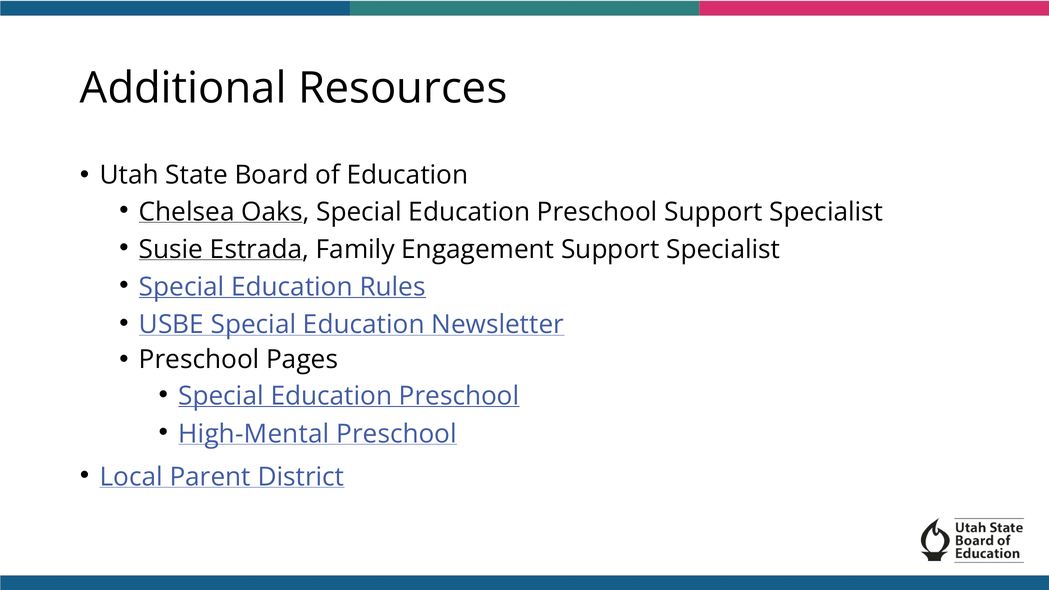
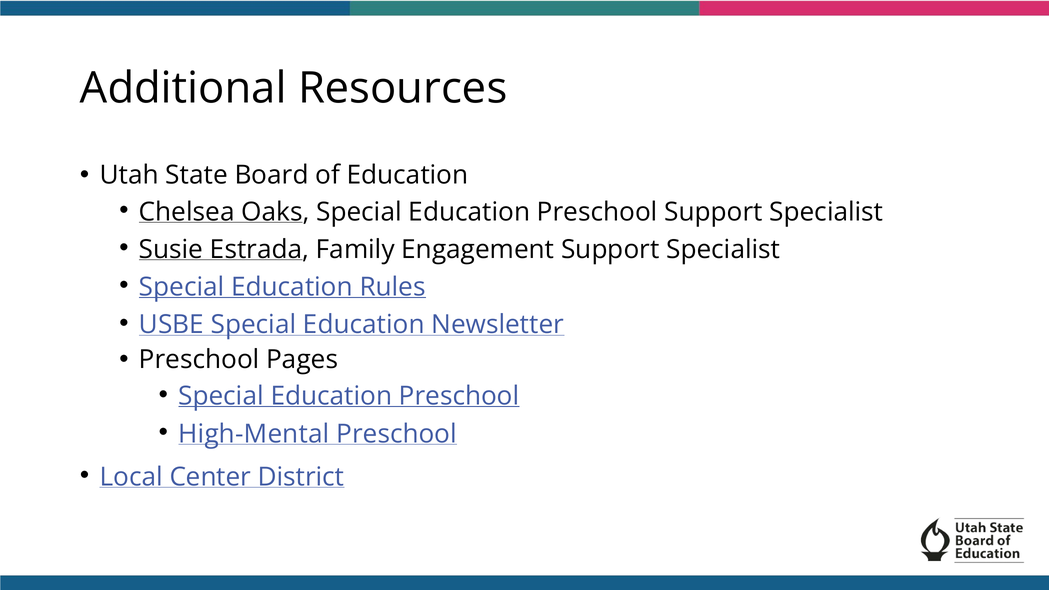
Parent: Parent -> Center (210, 477)
